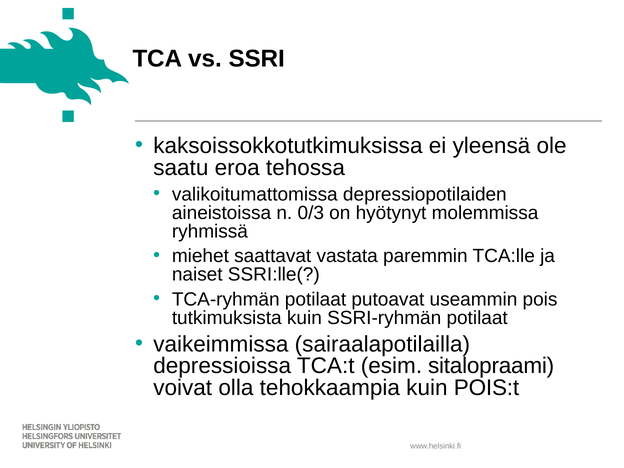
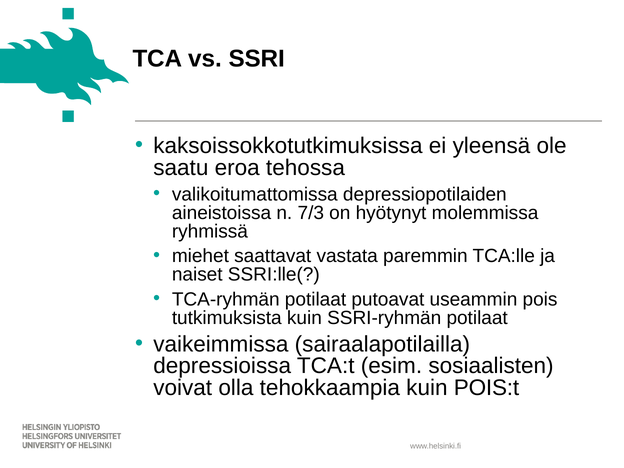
0/3: 0/3 -> 7/3 (311, 213)
sitalopraami: sitalopraami -> sosiaalisten (491, 366)
